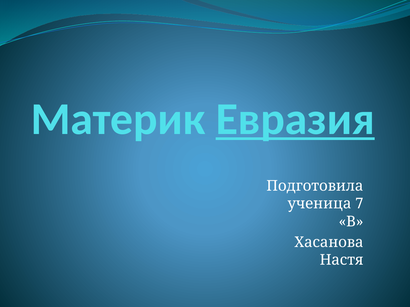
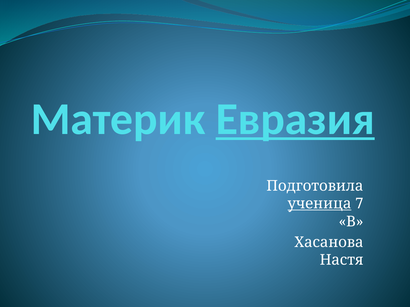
ученица underline: none -> present (319, 204)
